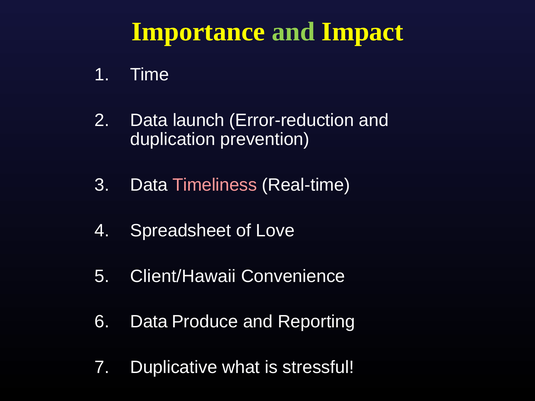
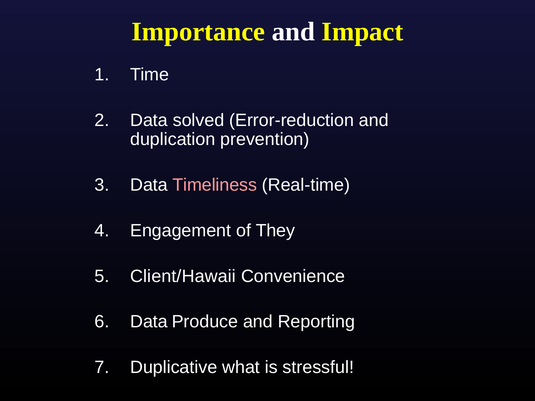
and colour: light green -> white (293, 32)
launch: launch -> solved (199, 120)
Spreadsheet: Spreadsheet -> Engagement (181, 231)
Love: Love -> They (275, 231)
